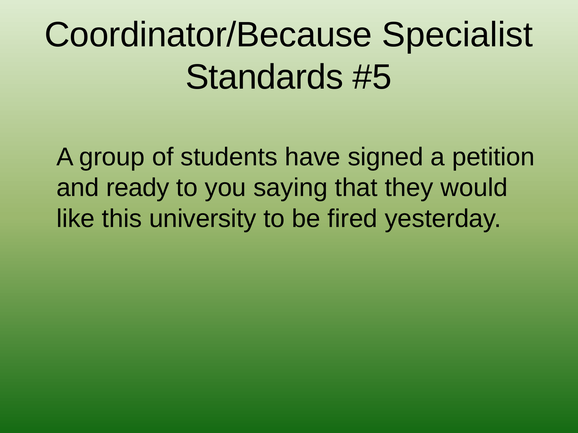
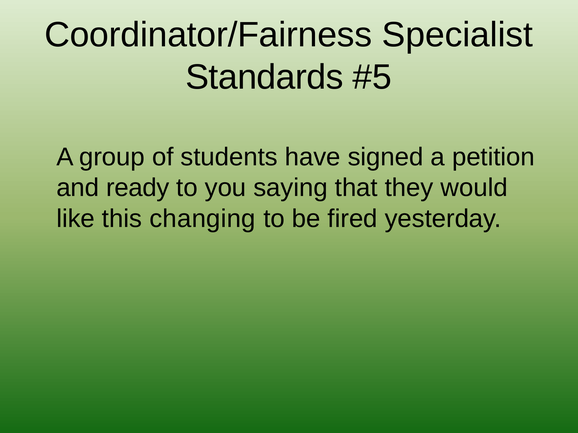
Coordinator/Because: Coordinator/Because -> Coordinator/Fairness (208, 35)
university: university -> changing (203, 219)
